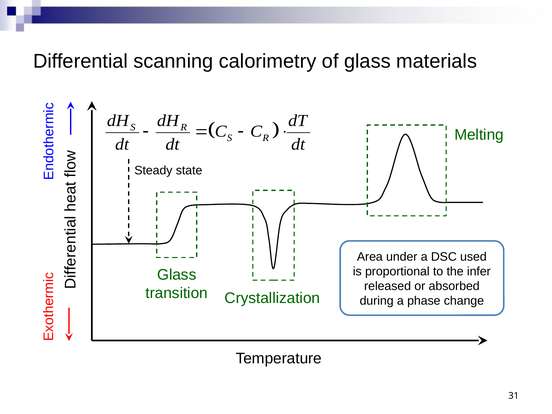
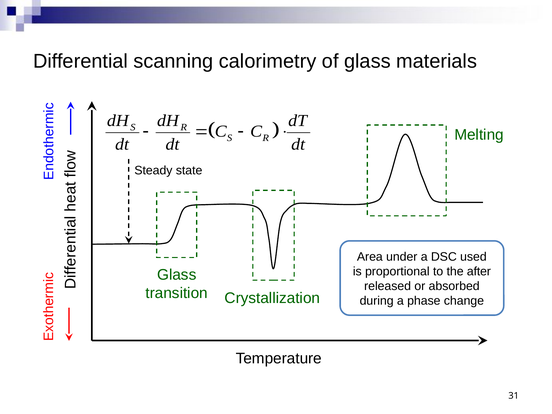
infer: infer -> after (479, 272)
